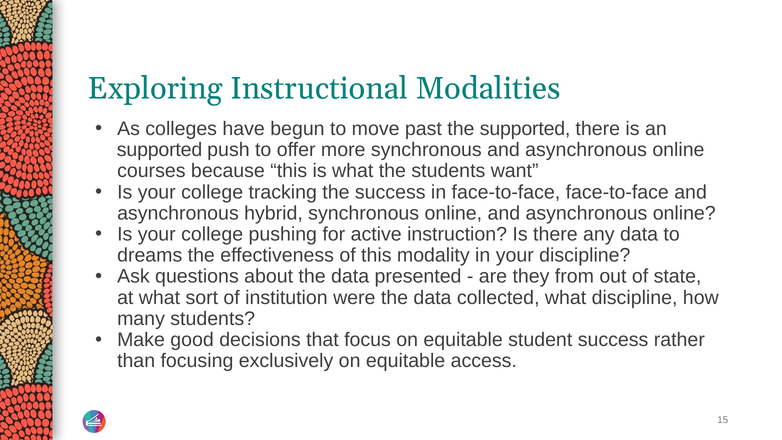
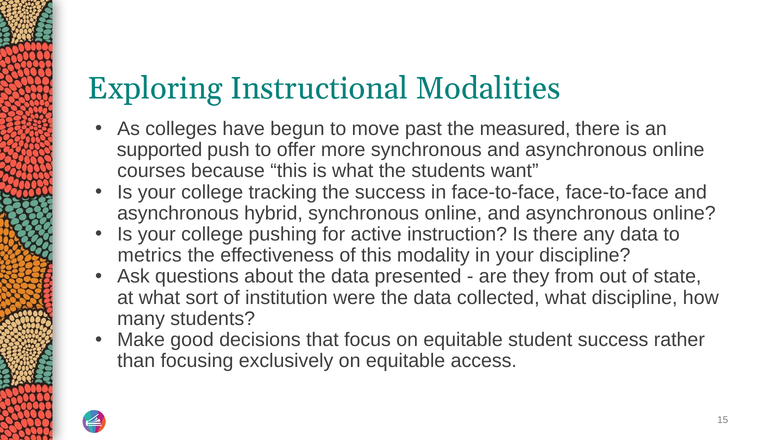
the supported: supported -> measured (525, 129)
dreams: dreams -> metrics (150, 255)
